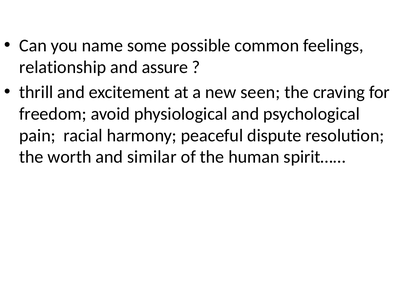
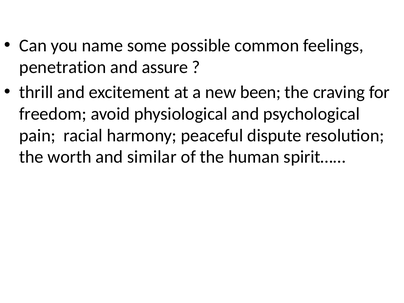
relationship: relationship -> penetration (63, 67)
seen: seen -> been (261, 92)
